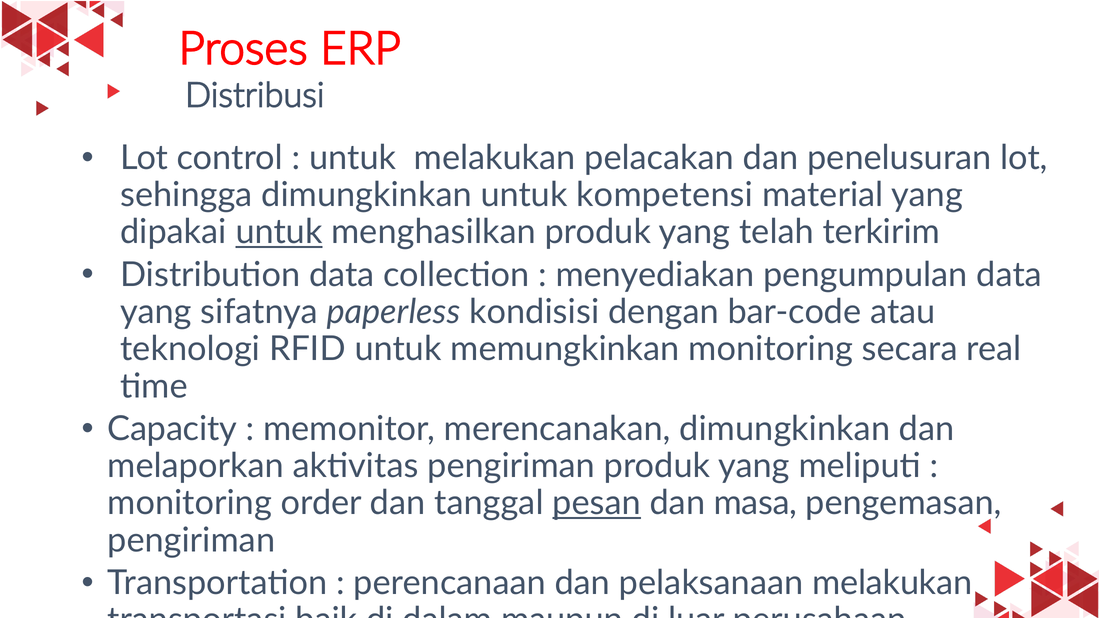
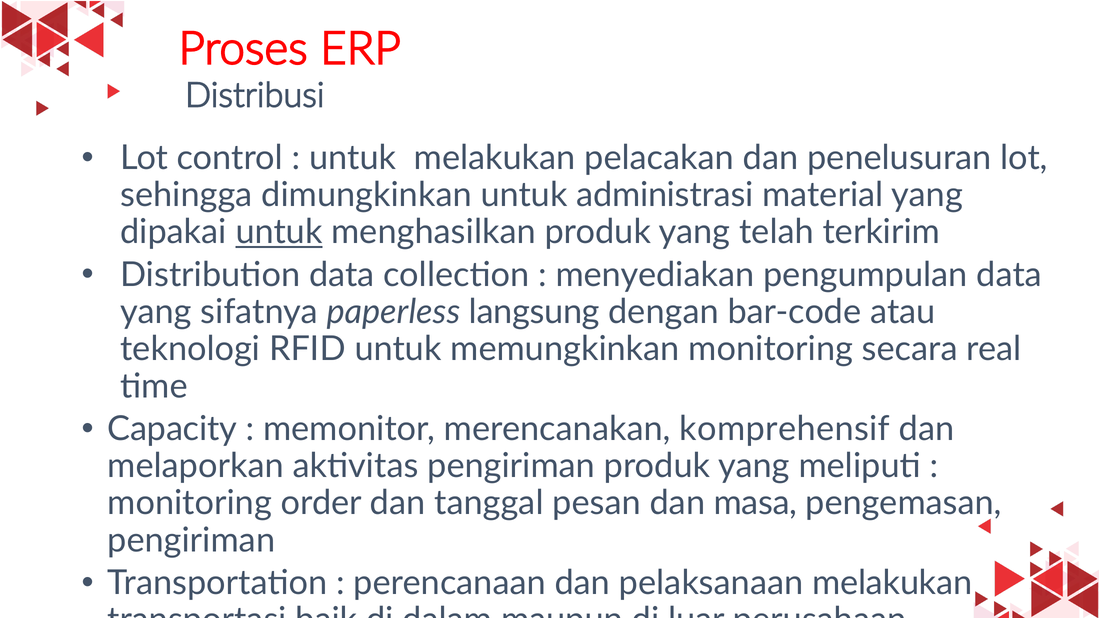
kompetensi: kompetensi -> administrasi (665, 195)
kondisisi: kondisisi -> langsung (534, 312)
merencanakan dimungkinkan: dimungkinkan -> komprehensif (785, 429)
pesan underline: present -> none (597, 503)
